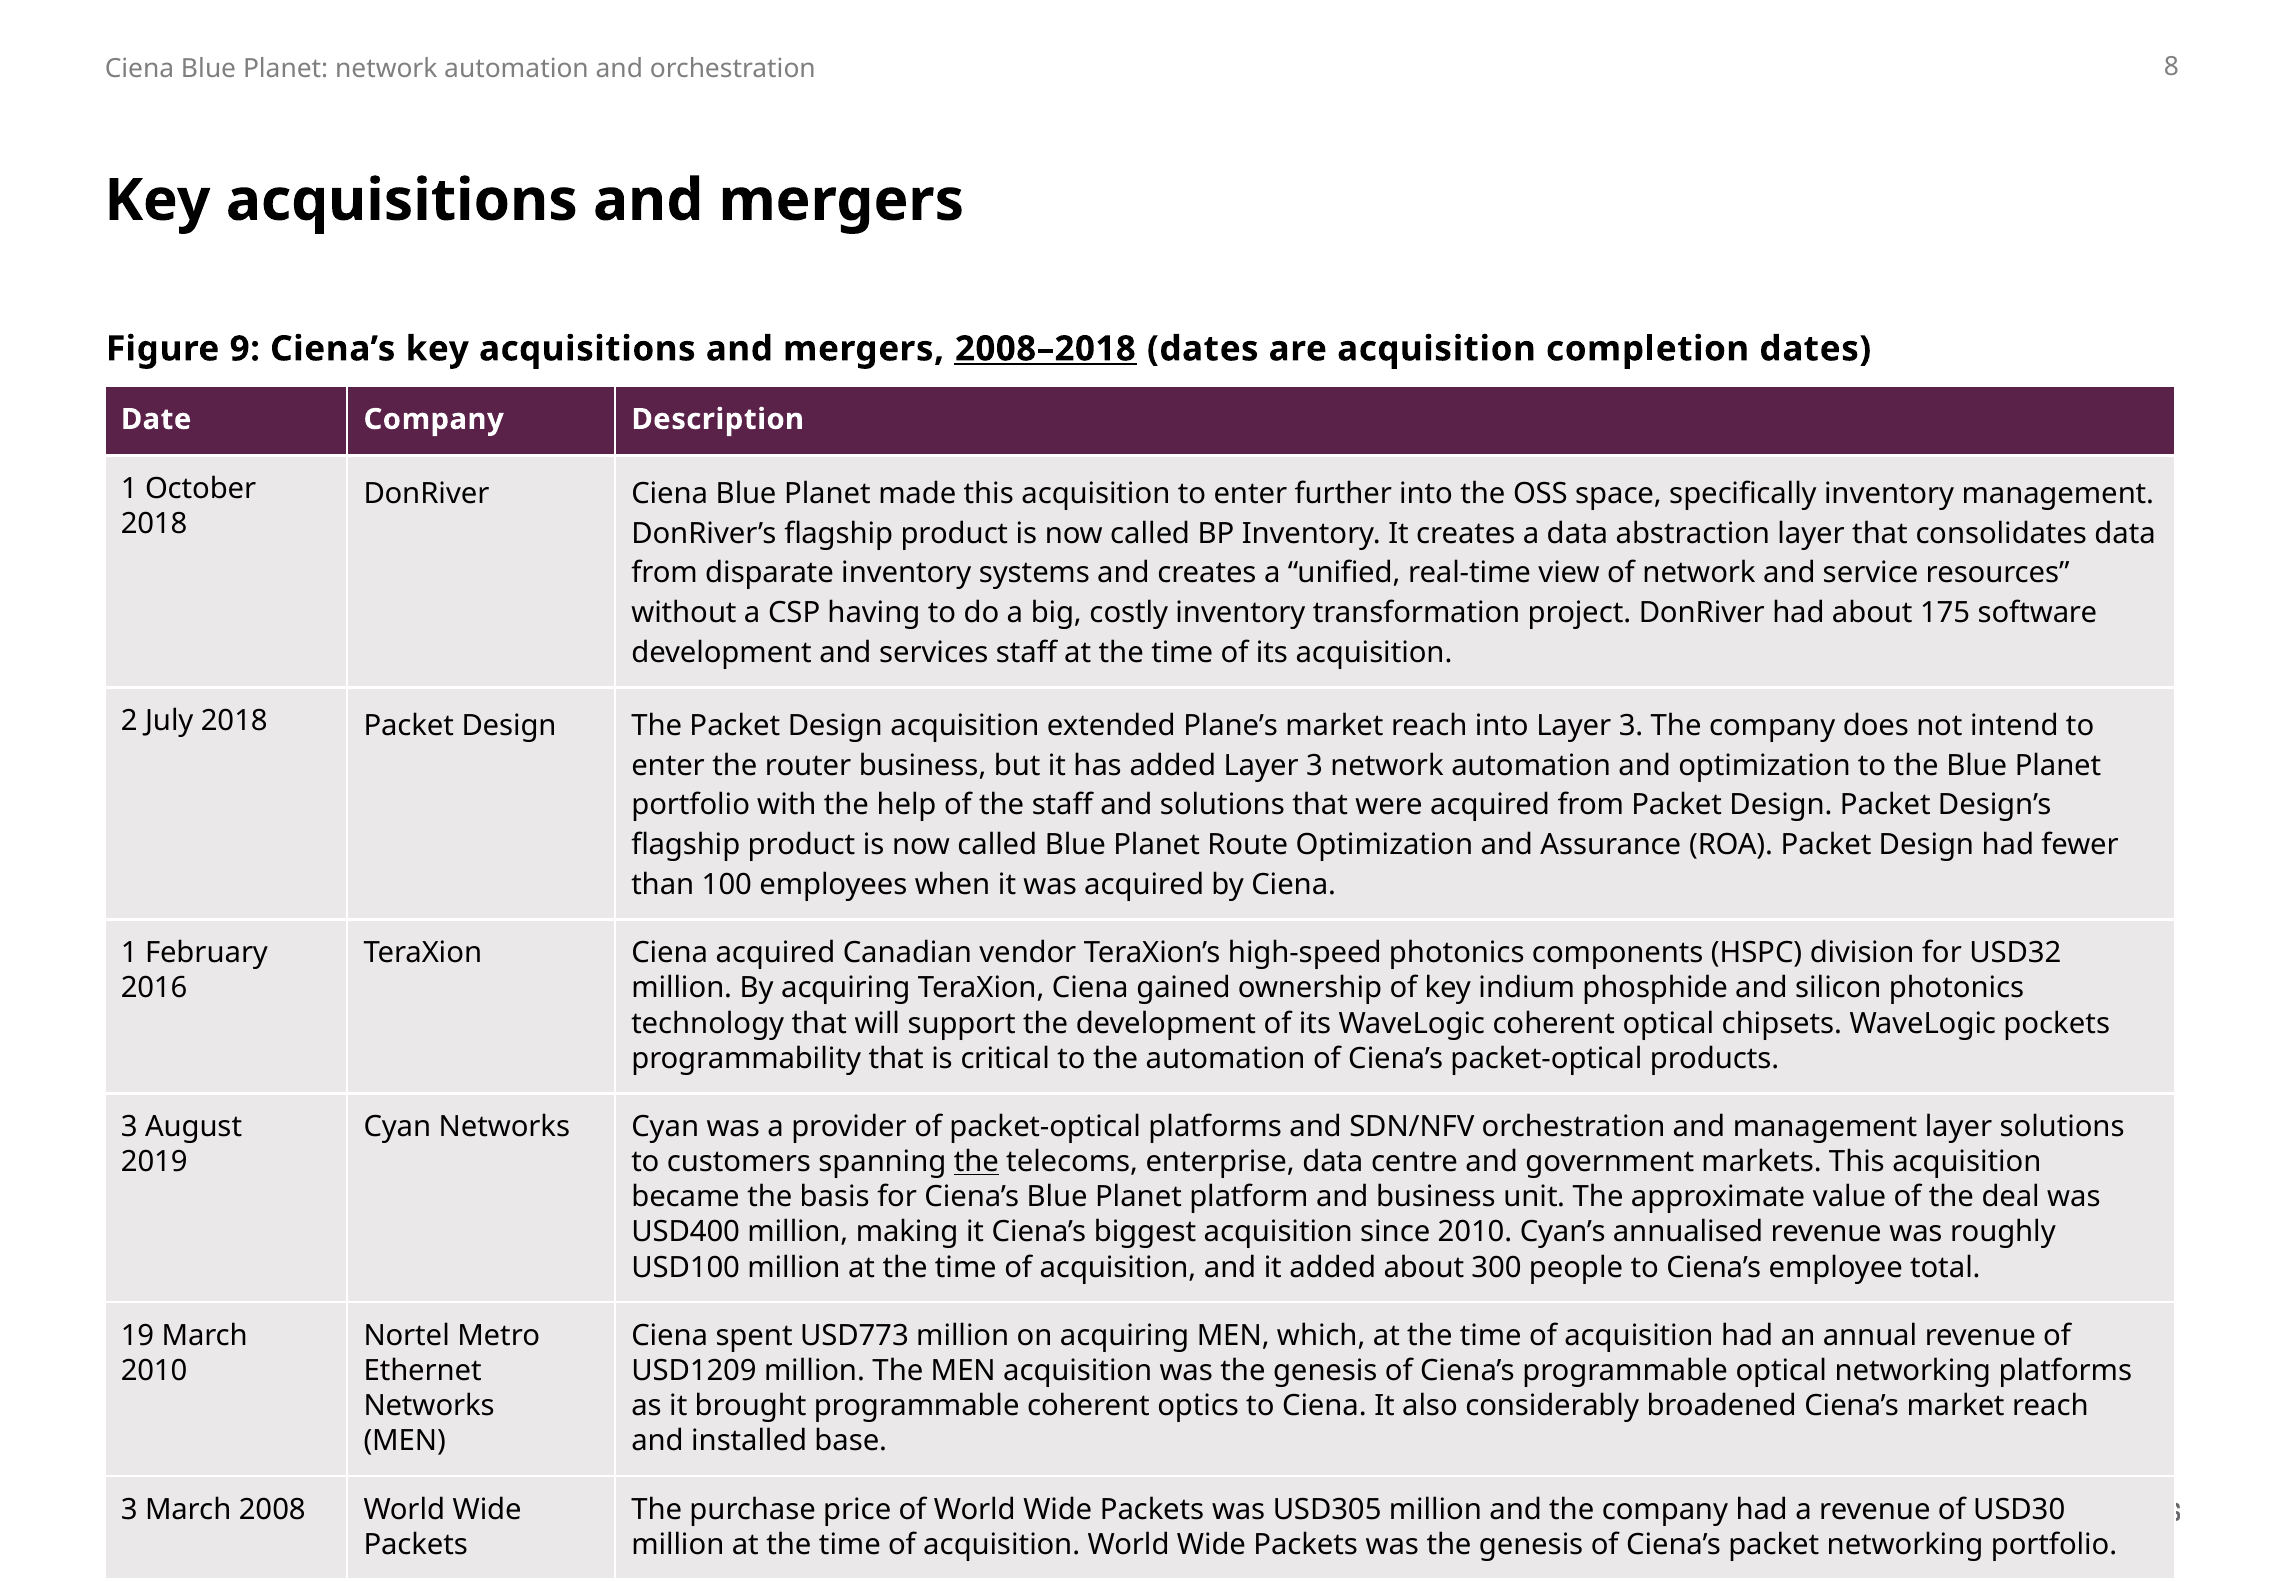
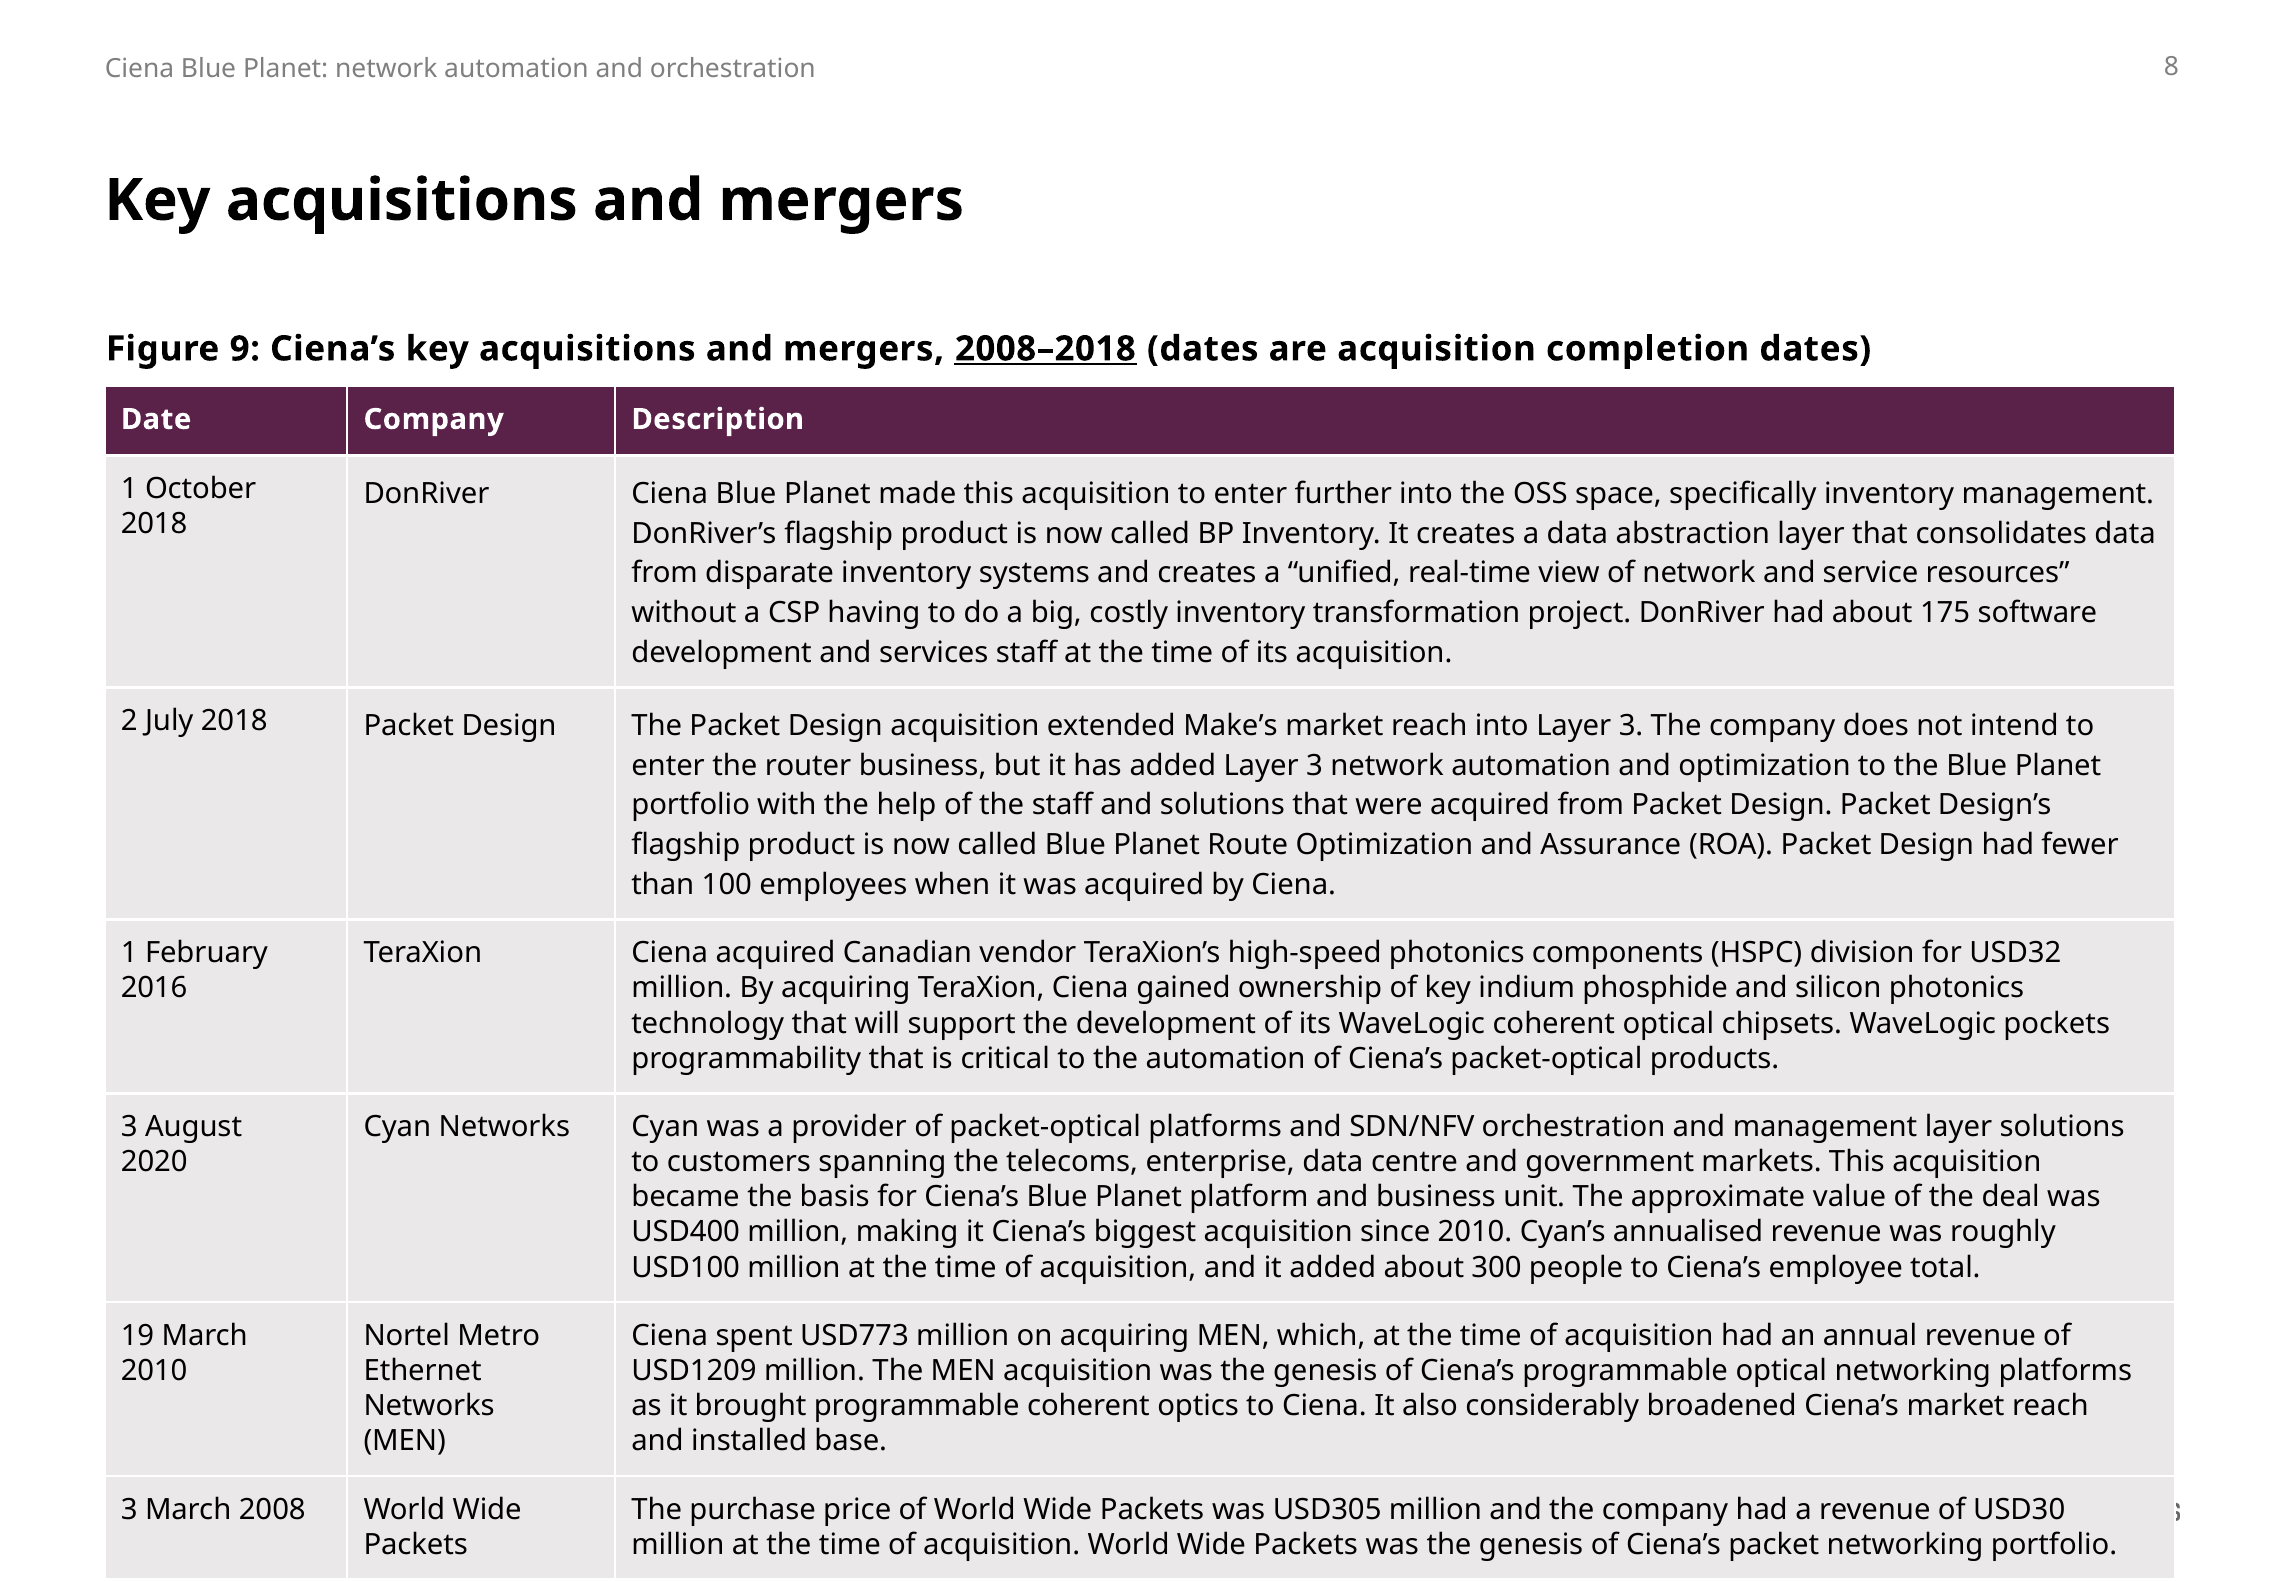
Plane’s: Plane’s -> Make’s (1231, 726)
2019: 2019 -> 2020 (154, 1162)
the underline: present -> none (976, 1162)
